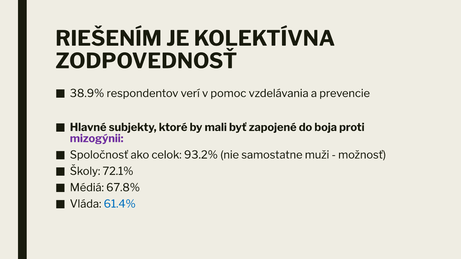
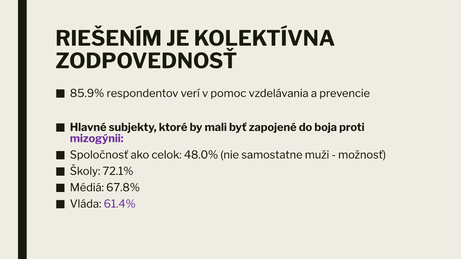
38.9%: 38.9% -> 85.9% (87, 93)
93.2%: 93.2% -> 48.0% (201, 155)
61.4% colour: blue -> purple (120, 204)
